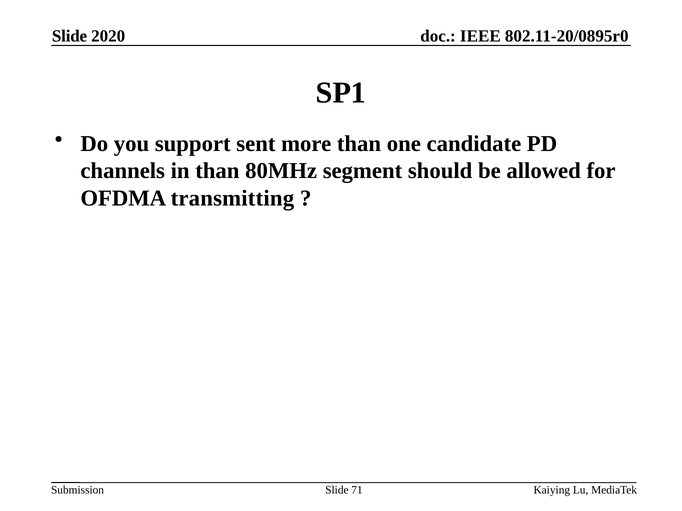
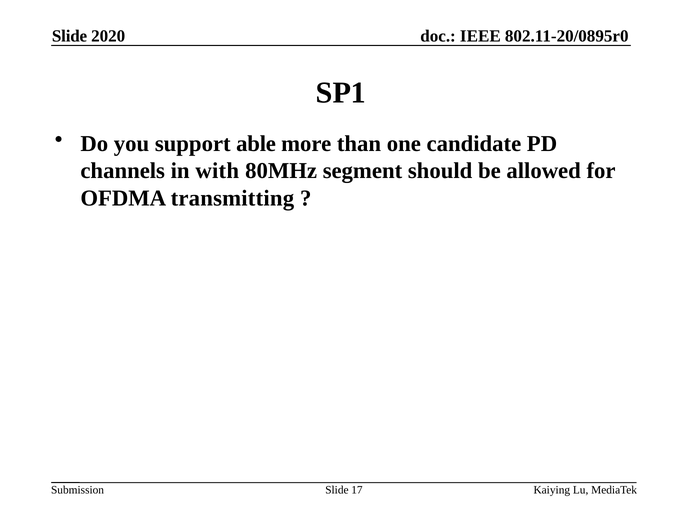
sent: sent -> able (256, 144)
in than: than -> with (217, 171)
71: 71 -> 17 (357, 491)
